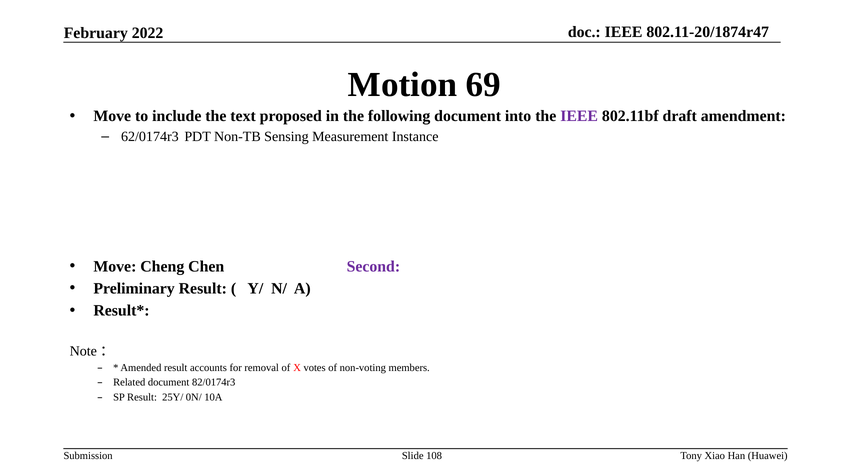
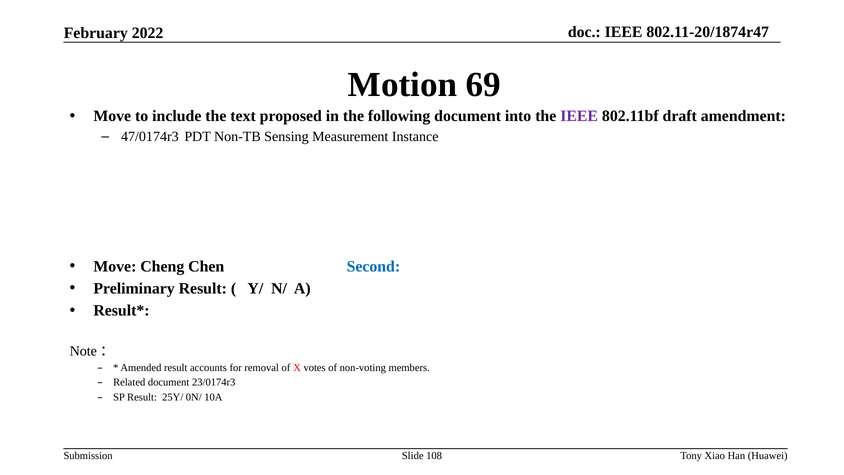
62/0174r3: 62/0174r3 -> 47/0174r3 (150, 137)
Second colour: purple -> blue (373, 266)
82/0174r3: 82/0174r3 -> 23/0174r3 (214, 382)
